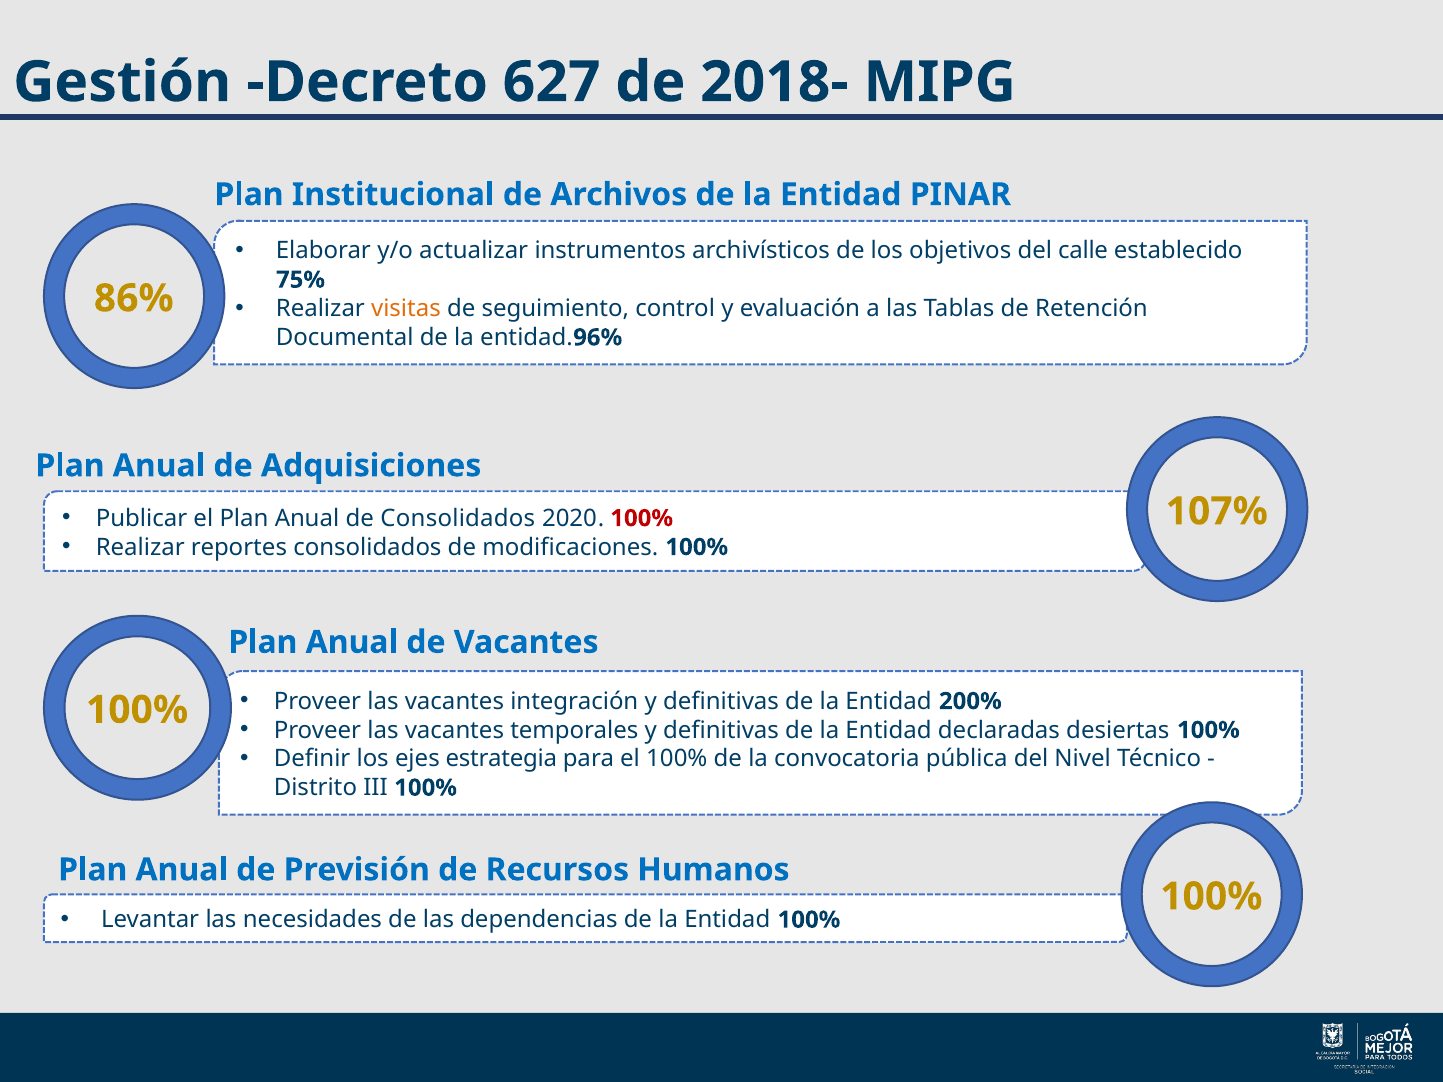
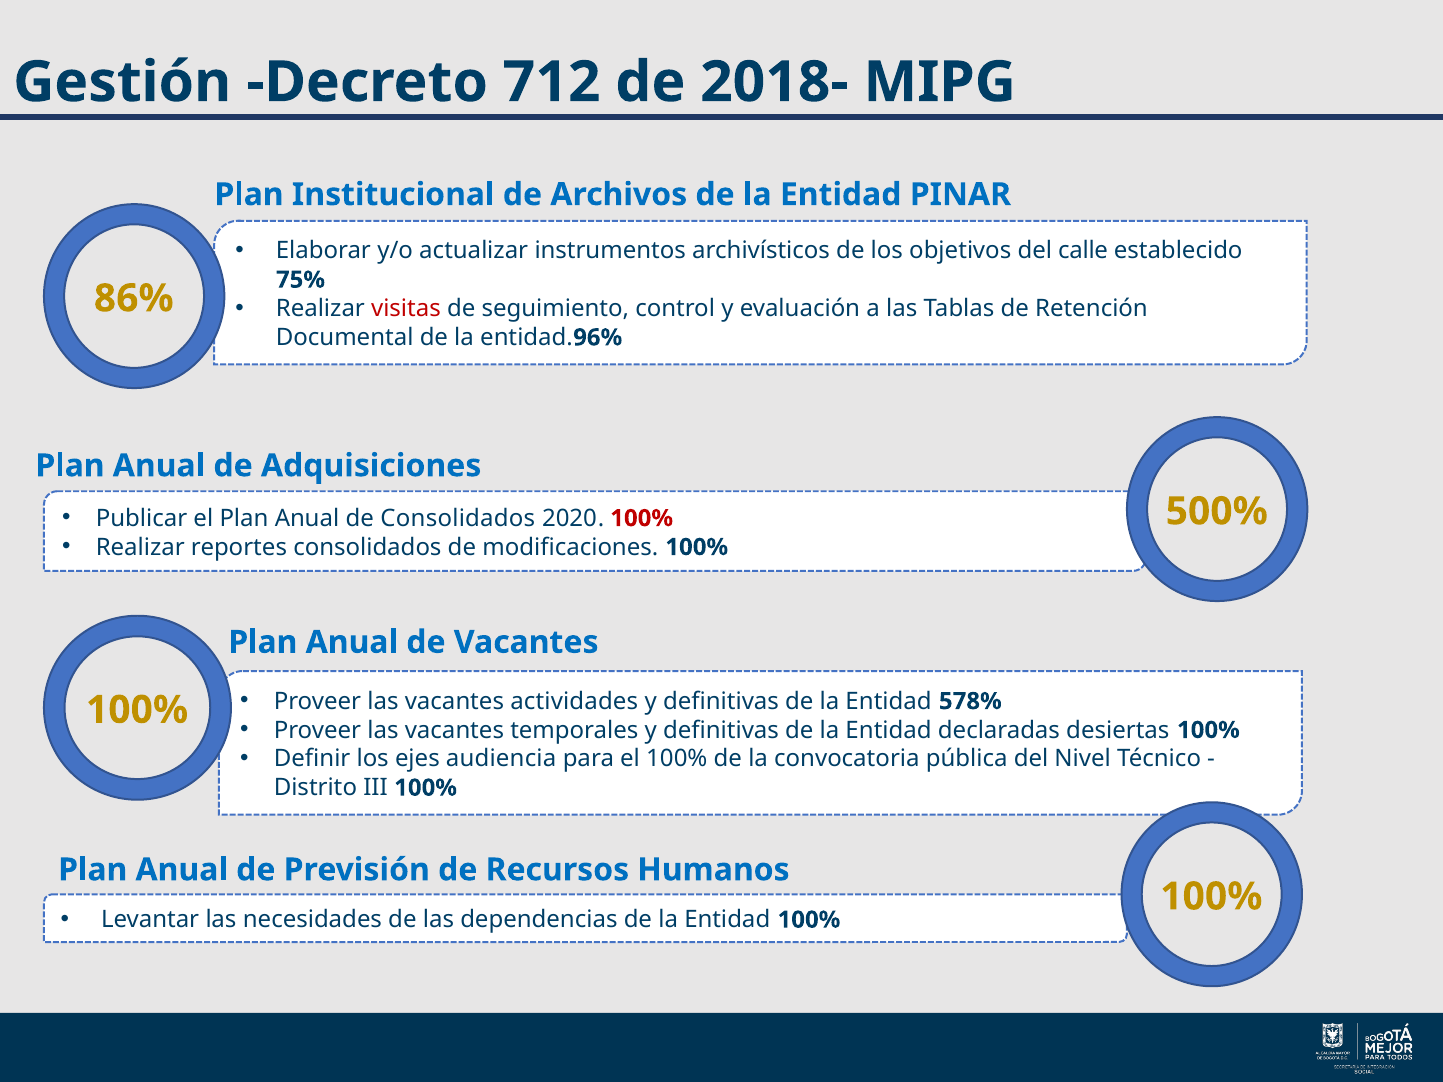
627: 627 -> 712 (552, 82)
visitas colour: orange -> red (406, 309)
107%: 107% -> 500% (1217, 512)
integración: integración -> actividades (574, 701)
200%: 200% -> 578% (970, 701)
estrategia: estrategia -> audiencia (501, 759)
